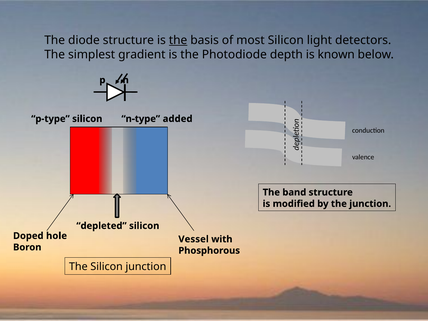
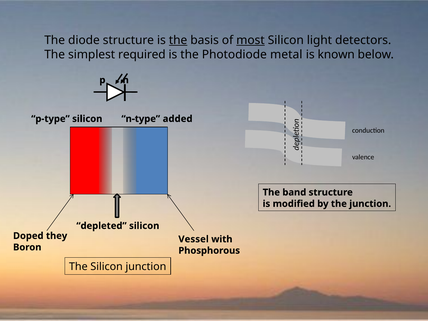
most underline: none -> present (250, 40)
gradient: gradient -> required (142, 54)
depth: depth -> metal (286, 54)
hole: hole -> they (57, 236)
